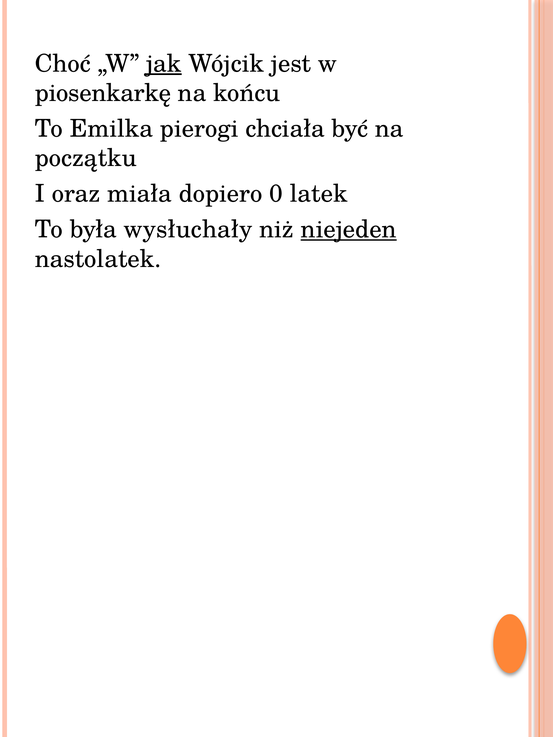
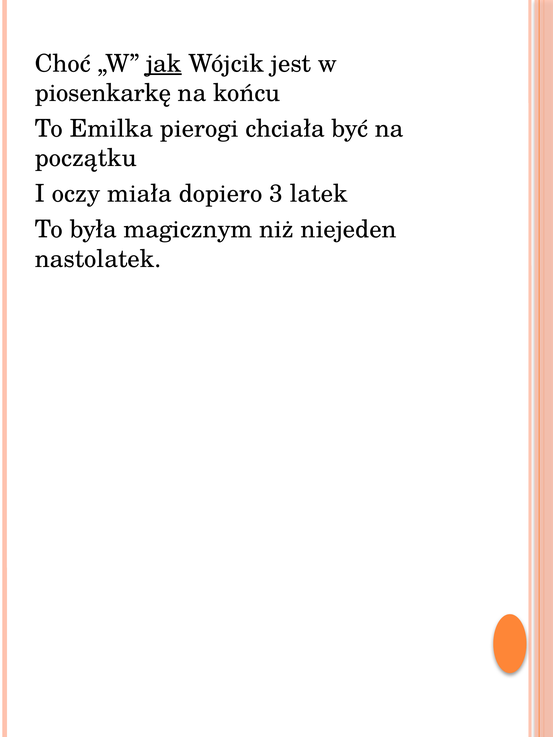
oraz: oraz -> oczy (76, 194)
0: 0 -> 3 (276, 194)
wysłuchały: wysłuchały -> magicznym (188, 230)
niejeden underline: present -> none (349, 230)
